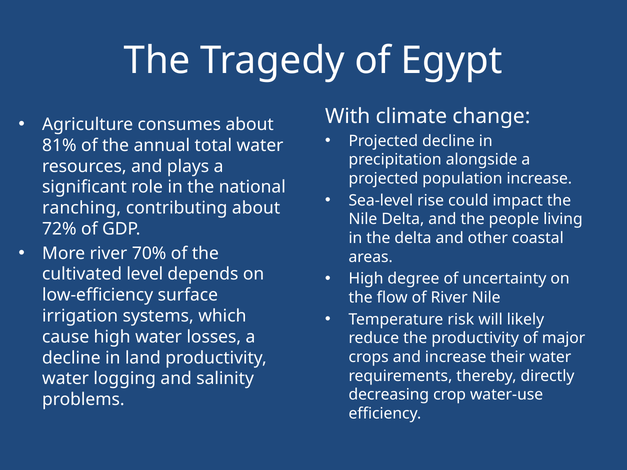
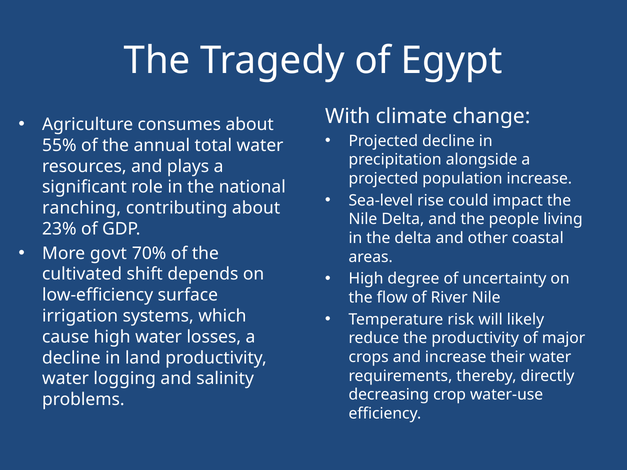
81%: 81% -> 55% (59, 145)
72%: 72% -> 23% (59, 229)
More river: river -> govt (108, 253)
level: level -> shift (145, 274)
